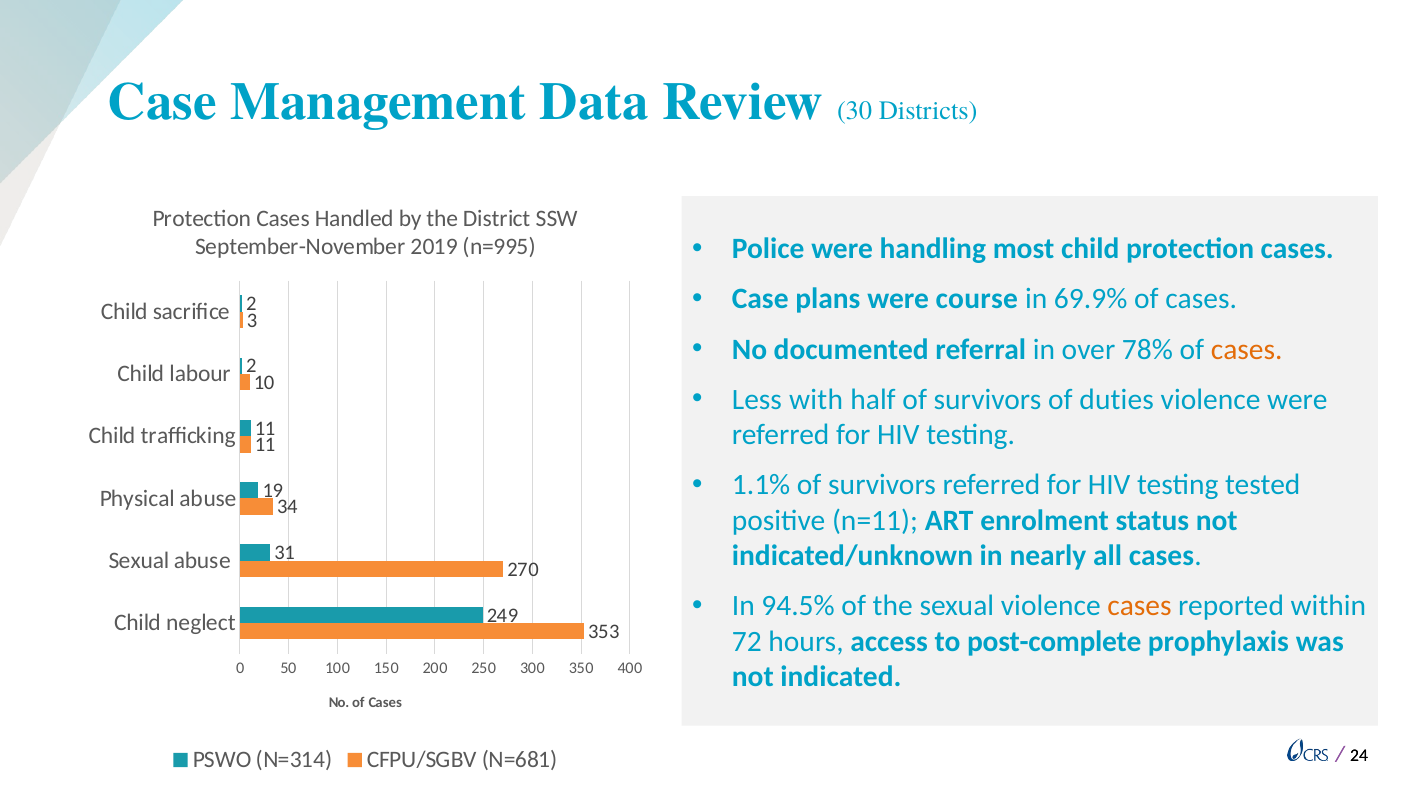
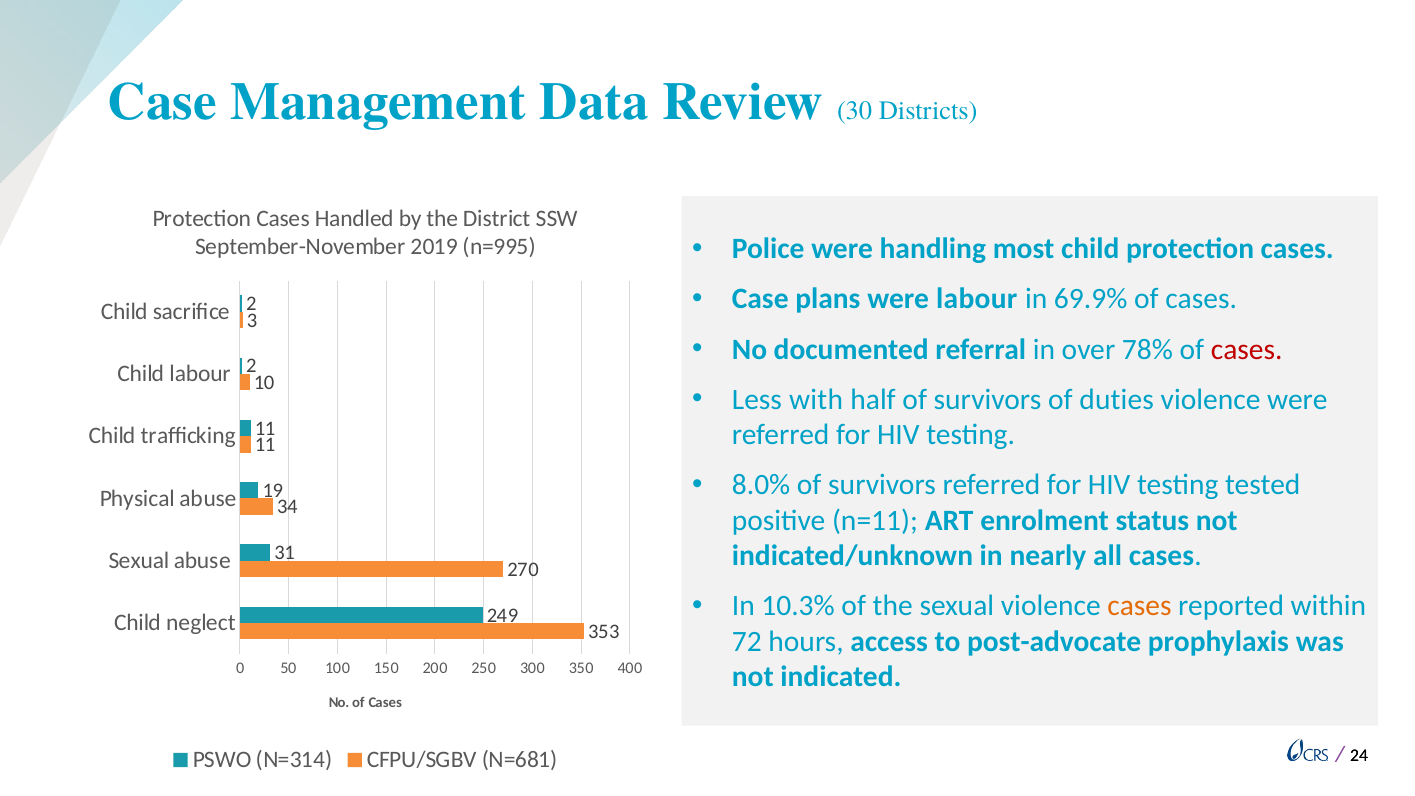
were course: course -> labour (977, 299)
cases colour: orange -> red (1247, 349)
1.1%: 1.1% -> 8.0% (761, 485)
94.5%: 94.5% -> 10.3% (798, 606)
post-complete: post-complete -> post-advocate (1054, 641)
